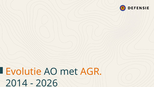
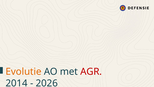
AGR colour: orange -> red (91, 71)
